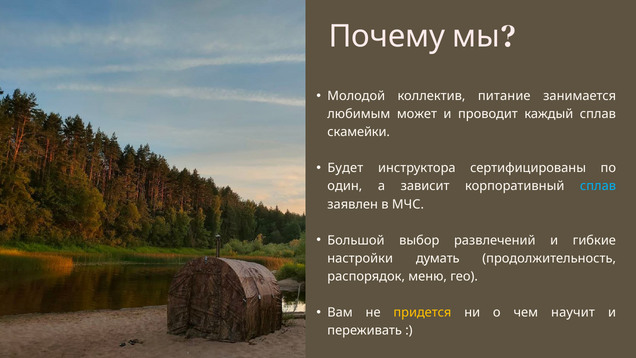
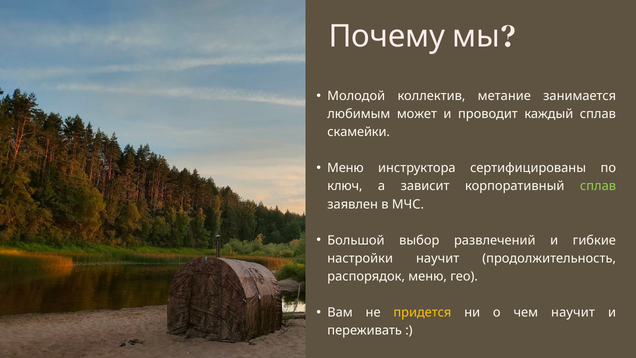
питание: питание -> метание (504, 96)
Будет: Будет -> Меню (346, 168)
один: один -> ключ (345, 186)
сплав colour: light blue -> light green (598, 186)
настройки думать: думать -> научит (438, 258)
